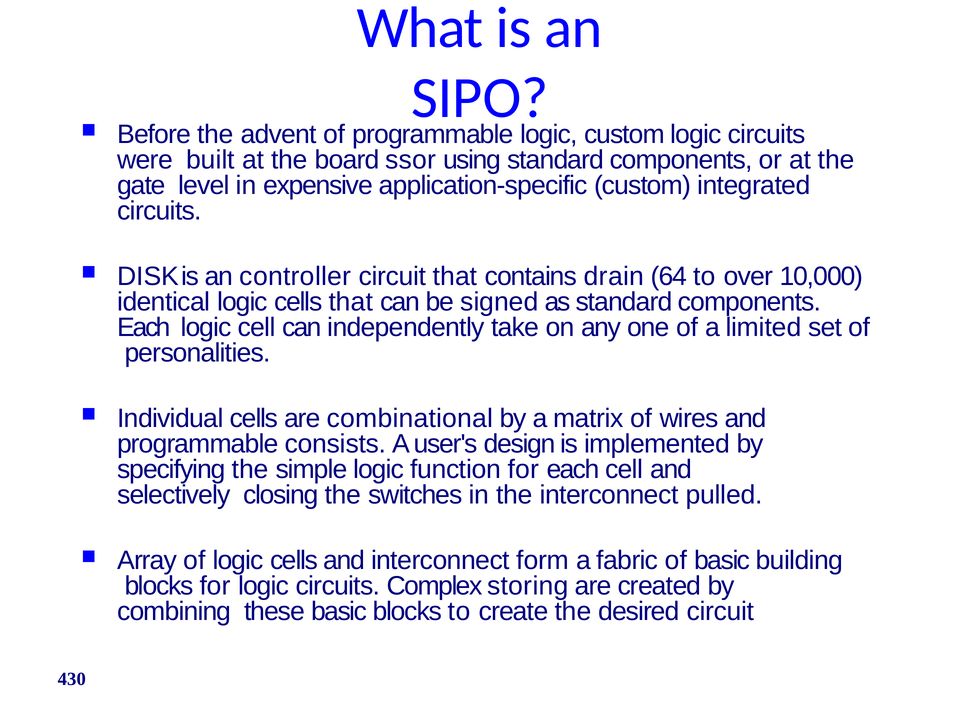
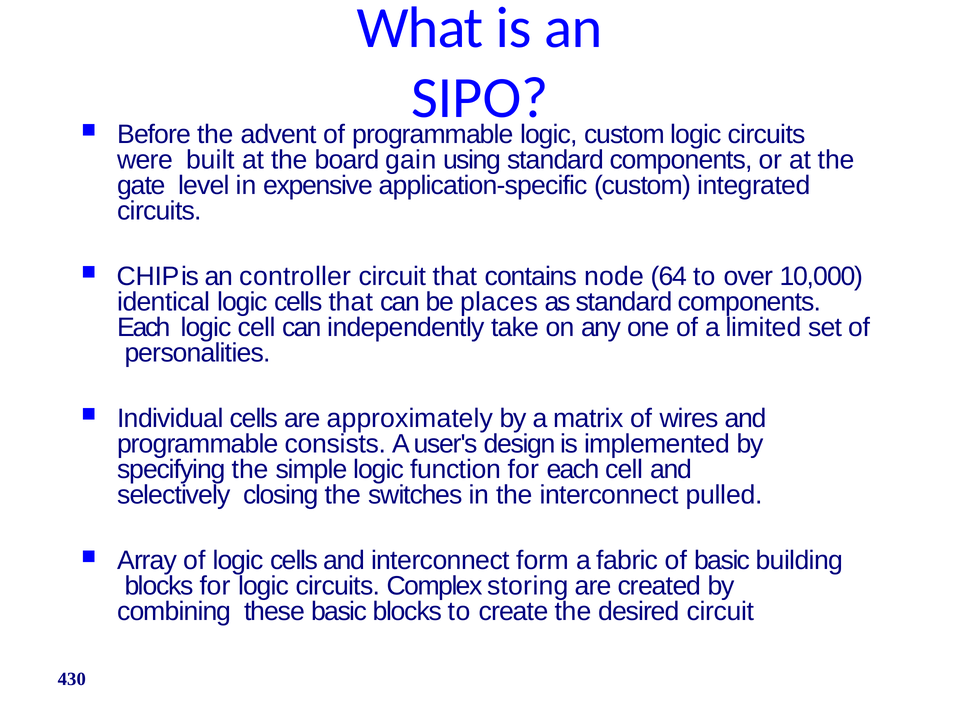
ssor: ssor -> gain (411, 160)
DISK: DISK -> CHIP (148, 277)
drain: drain -> node (614, 277)
signed: signed -> places (499, 302)
combinational: combinational -> approximately (410, 419)
